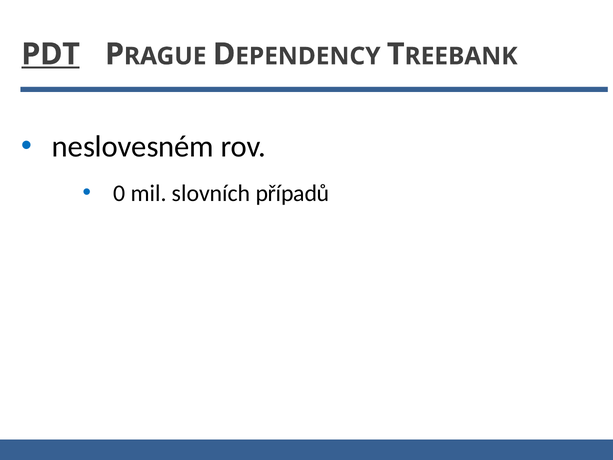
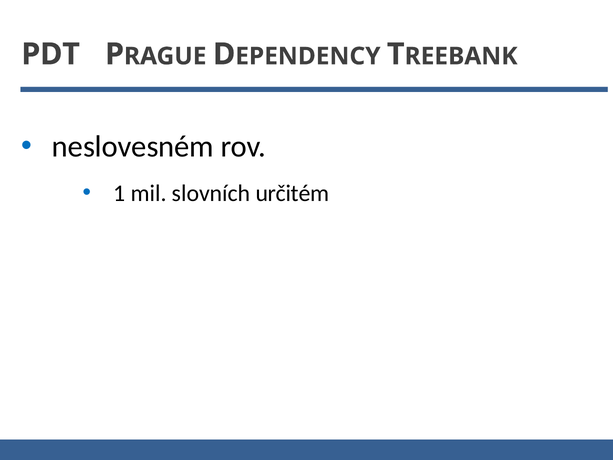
PDT underline: present -> none (51, 54)
0: 0 -> 1 (119, 193)
případů: případů -> určitém (292, 193)
